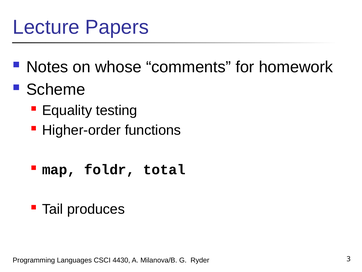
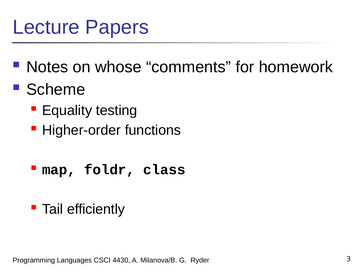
total: total -> class (164, 169)
produces: produces -> efficiently (96, 209)
